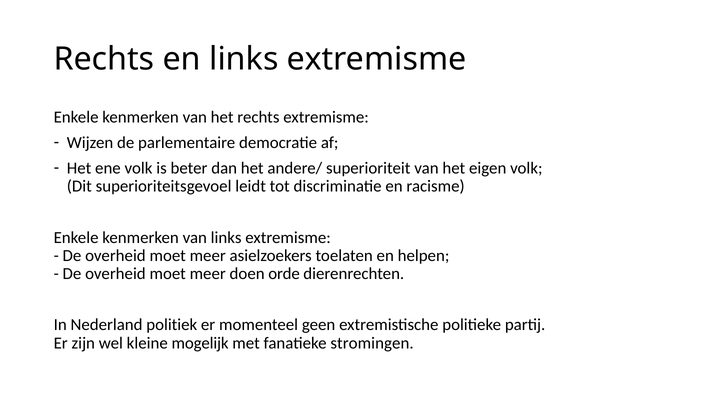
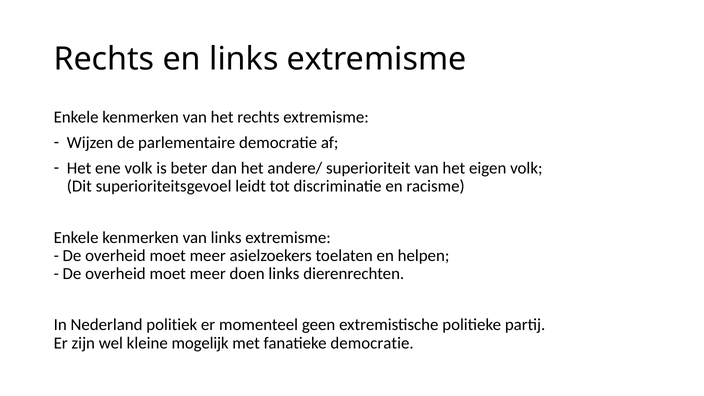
doen orde: orde -> links (284, 274)
fanatieke stromingen: stromingen -> democratie (372, 343)
